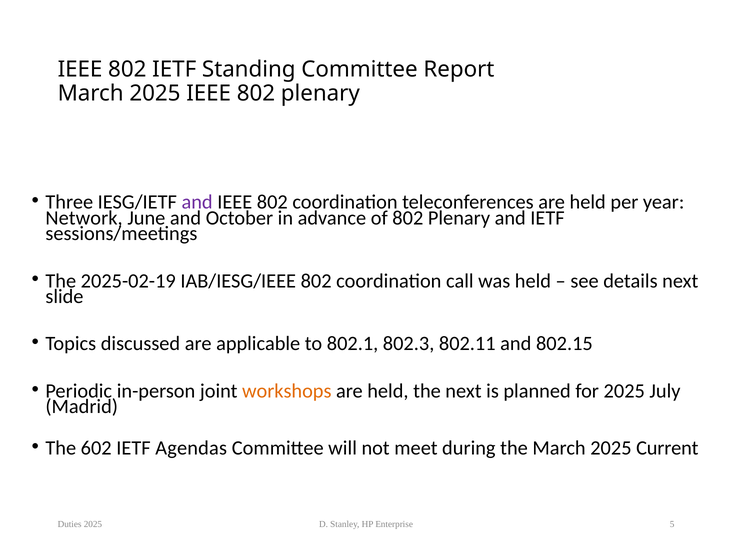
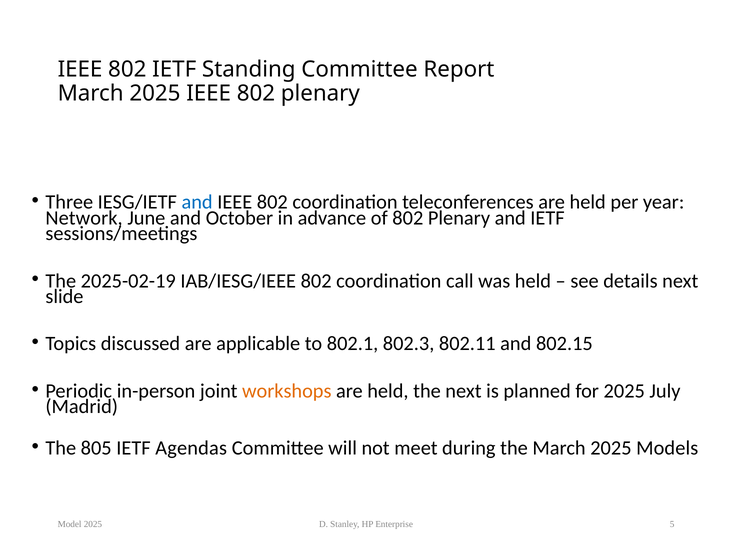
and colour: purple -> blue (197, 202)
602: 602 -> 805 (96, 448)
Current: Current -> Models (667, 448)
Duties: Duties -> Model (70, 524)
